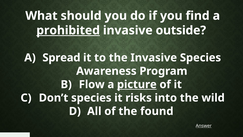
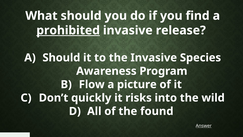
outside: outside -> release (181, 30)
A Spread: Spread -> Should (61, 58)
picture underline: present -> none (137, 84)
Don’t species: species -> quickly (91, 98)
